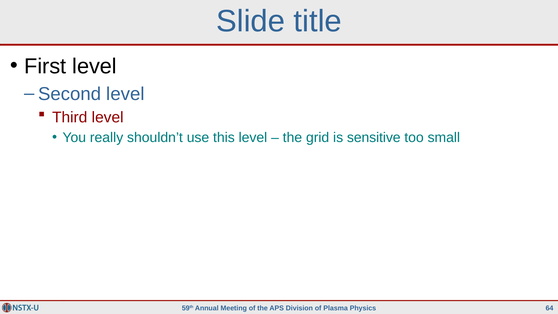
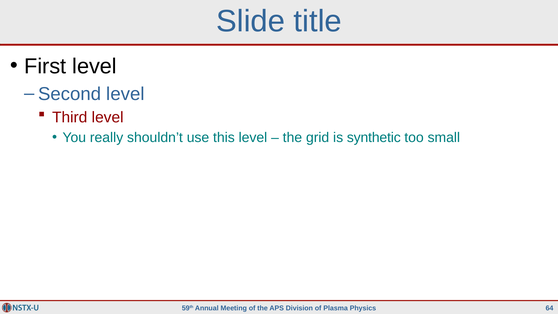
sensitive: sensitive -> synthetic (374, 138)
